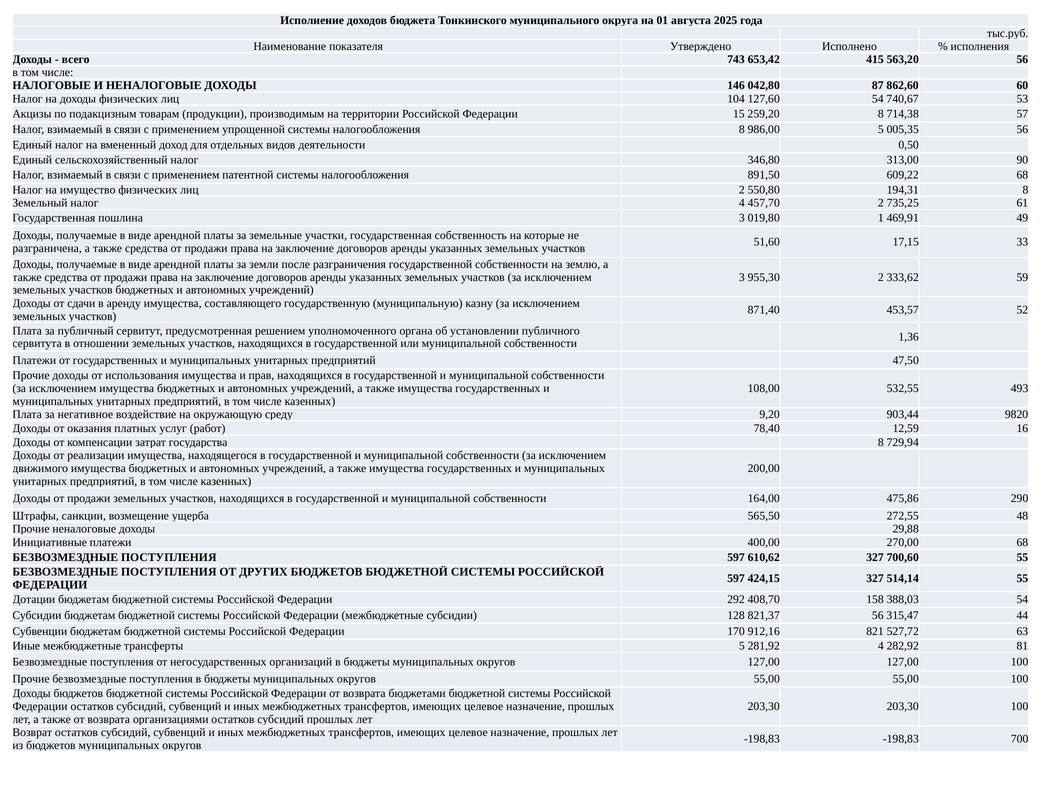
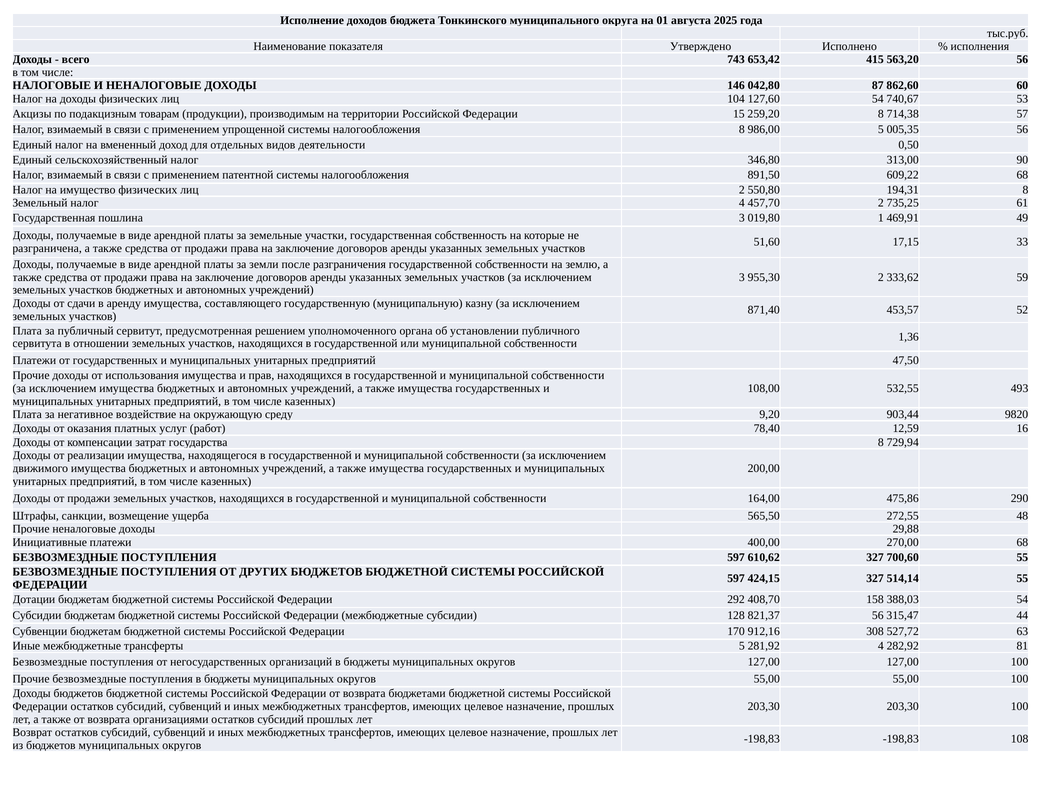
821: 821 -> 308 (875, 631)
700: 700 -> 108 (1020, 739)
